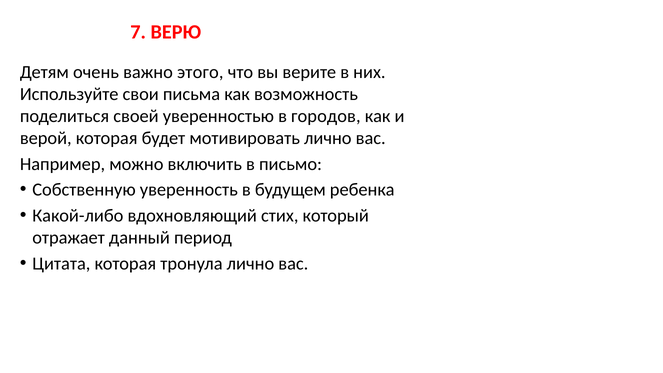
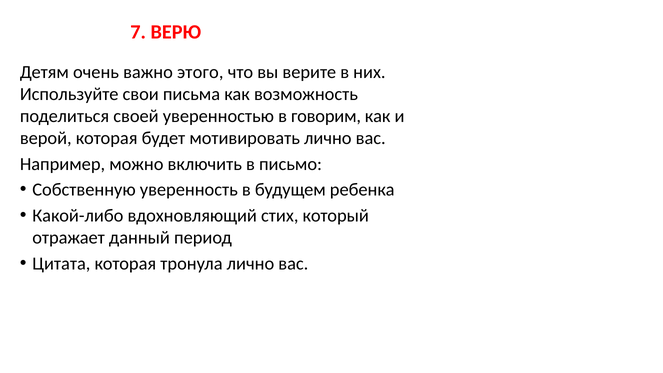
городов: городов -> говорим (326, 116)
